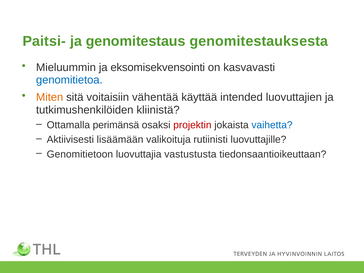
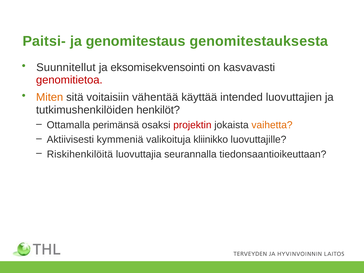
Mieluummin: Mieluummin -> Suunnitellut (66, 67)
genomitietoa colour: blue -> red (69, 80)
kliinistä: kliinistä -> henkilöt (158, 110)
vaihetta colour: blue -> orange (272, 125)
lisäämään: lisäämään -> kymmeniä (120, 140)
rutiinisti: rutiinisti -> kliinikko (211, 140)
Genomitietoon: Genomitietoon -> Riskihenkilöitä (80, 154)
vastustusta: vastustusta -> seurannalla (190, 154)
